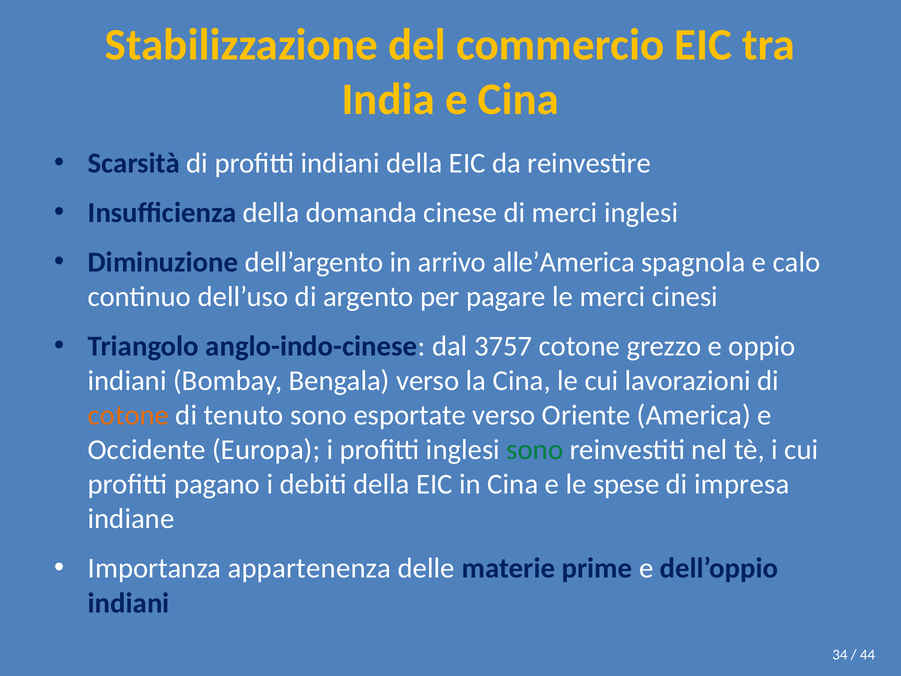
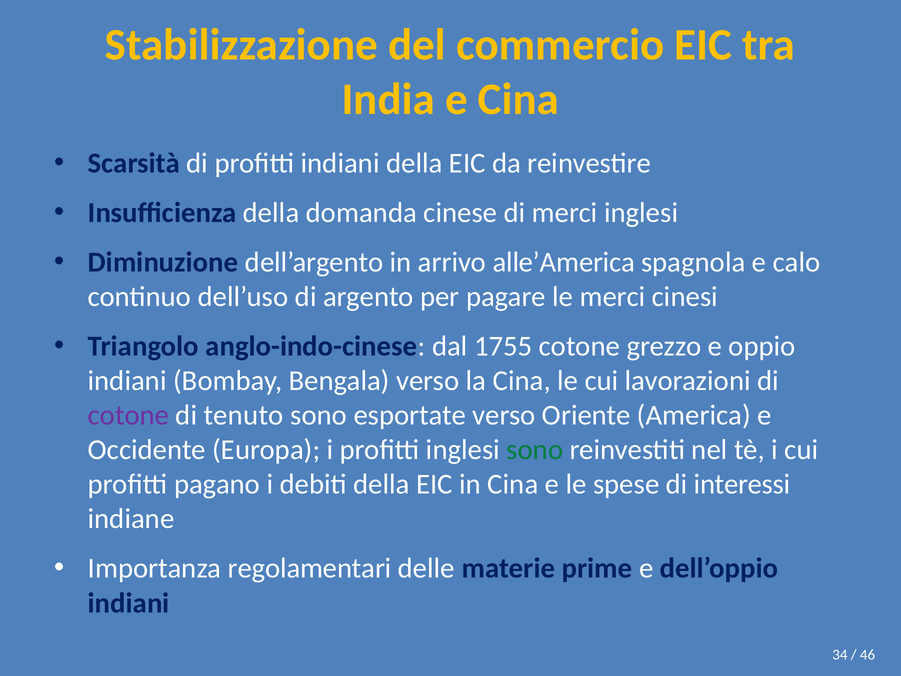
3757: 3757 -> 1755 (503, 346)
cotone colour: orange -> purple (128, 415)
impresa: impresa -> interessi (742, 484)
appartenenza: appartenenza -> regolamentari (310, 568)
44: 44 -> 46 (868, 655)
